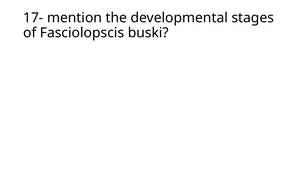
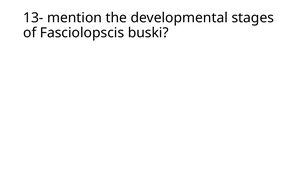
17-: 17- -> 13- (33, 18)
